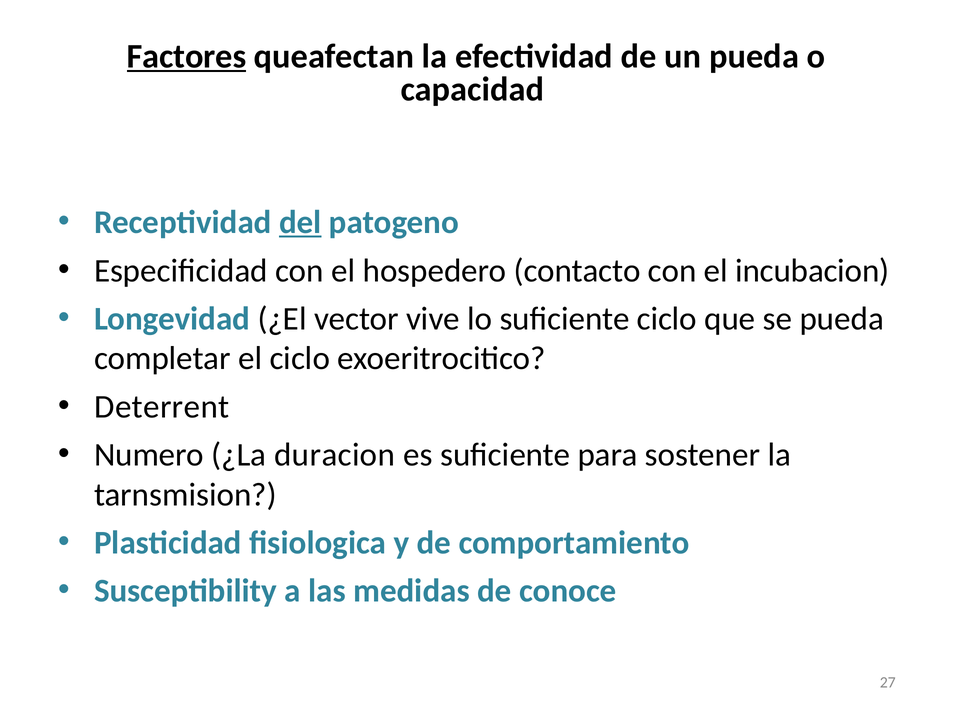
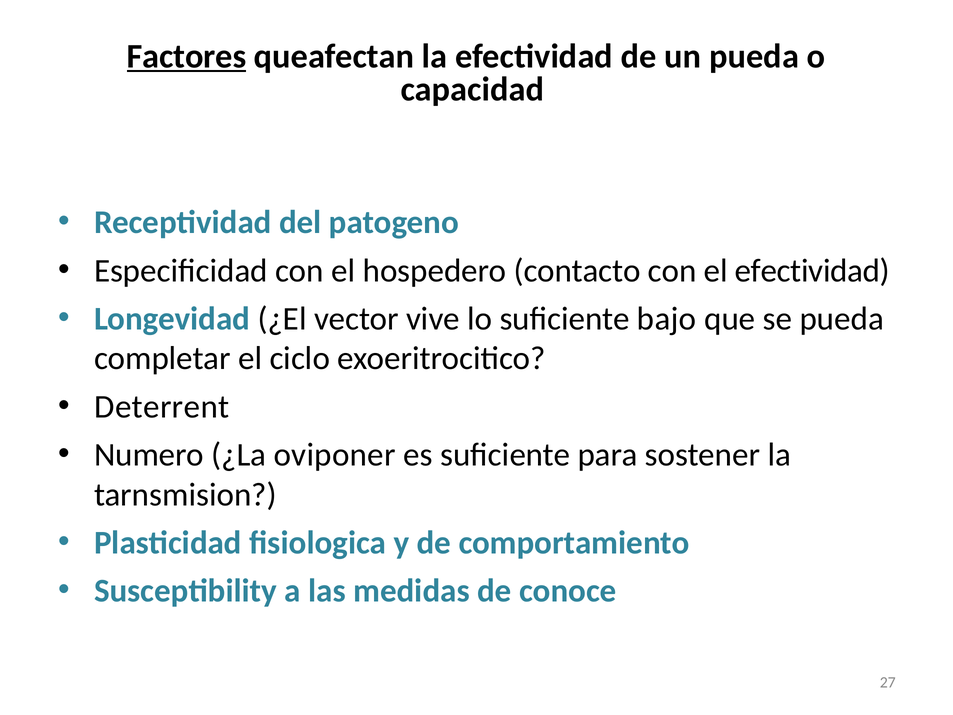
del underline: present -> none (300, 222)
el incubacion: incubacion -> efectividad (812, 271)
suficiente ciclo: ciclo -> bajo (667, 319)
duracion: duracion -> oviponer (335, 455)
